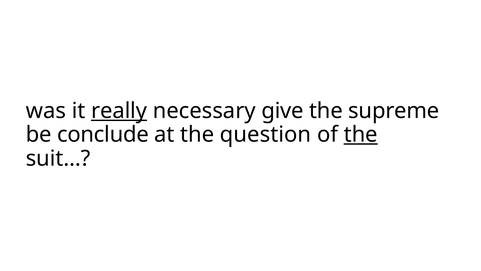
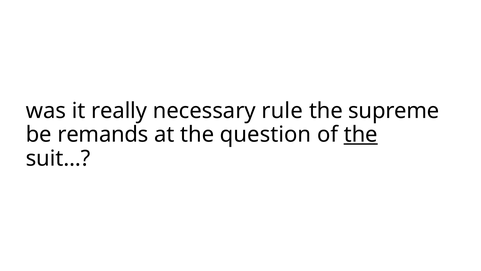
really underline: present -> none (119, 111)
give: give -> rule (282, 111)
conclude: conclude -> remands (103, 134)
